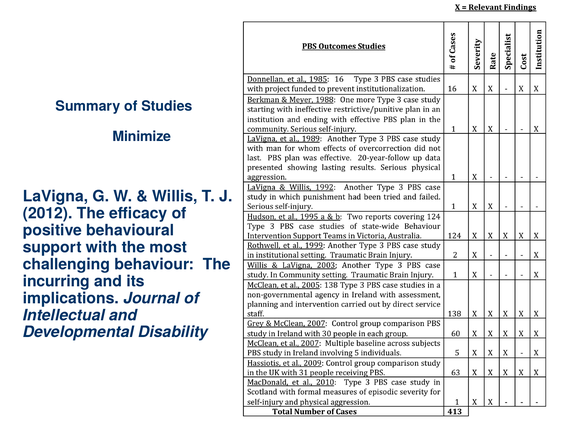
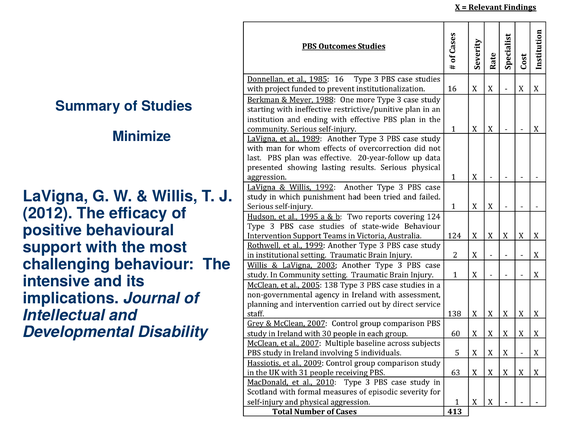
incurring: incurring -> intensive (56, 281)
